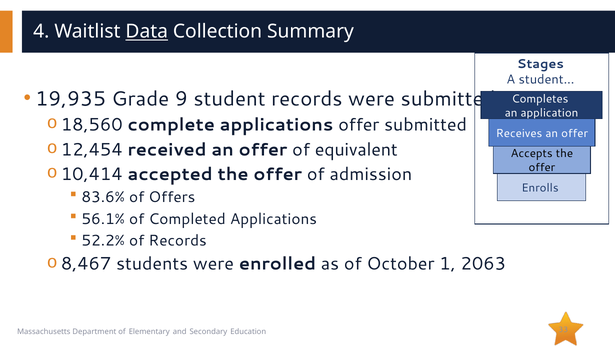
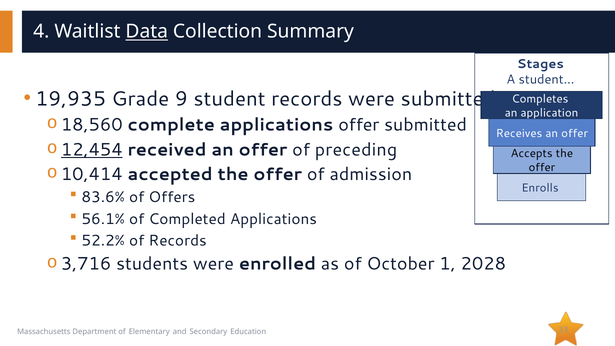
12,454 underline: none -> present (92, 150)
equivalent: equivalent -> preceding (356, 150)
8,467: 8,467 -> 3,716 (86, 264)
2063: 2063 -> 2028 (483, 264)
